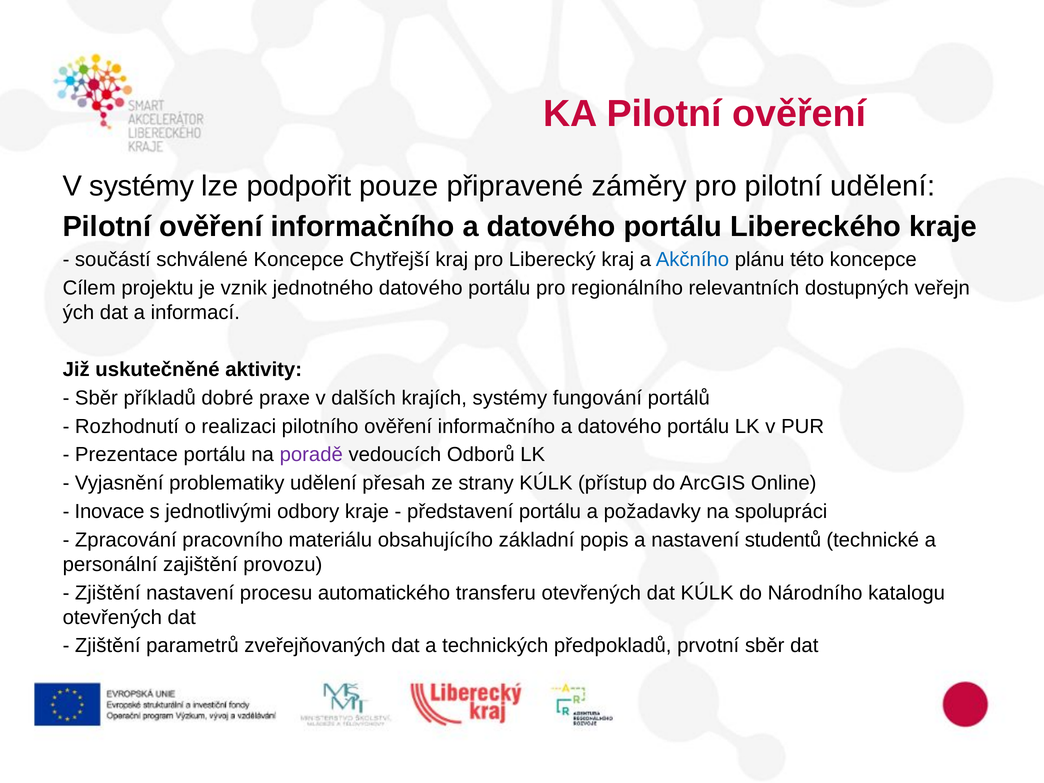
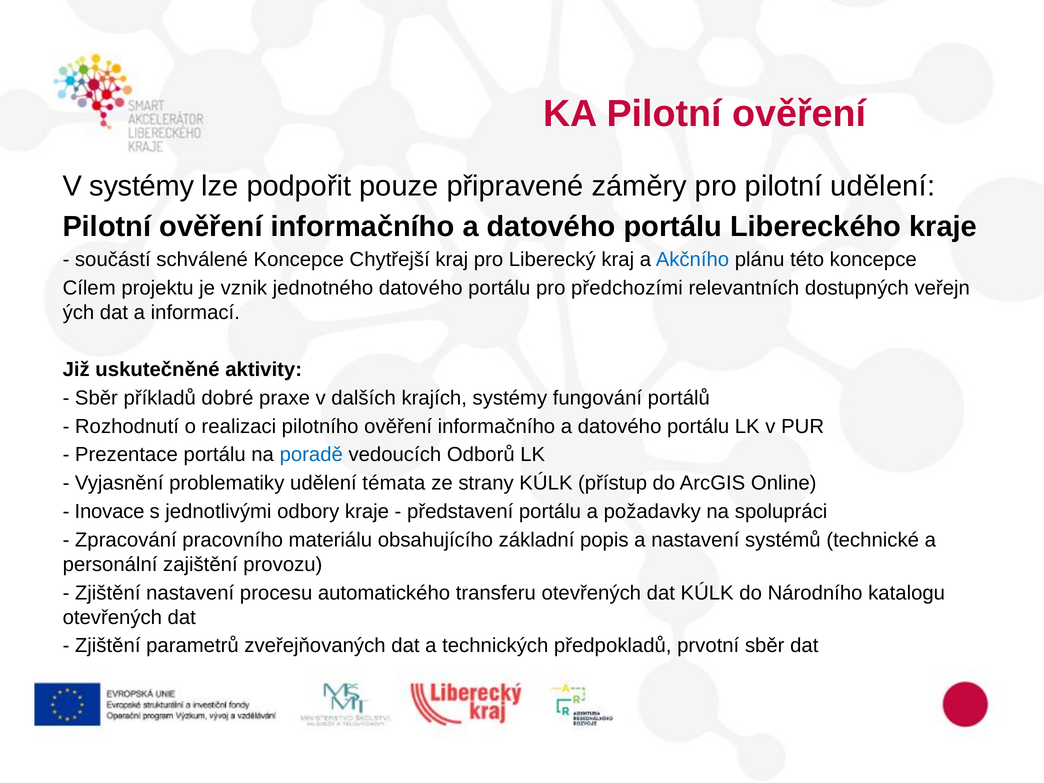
regionálního: regionálního -> předchozími (627, 288)
poradě colour: purple -> blue (311, 455)
přesah: přesah -> témata (394, 483)
studentů: studentů -> systémů (783, 540)
